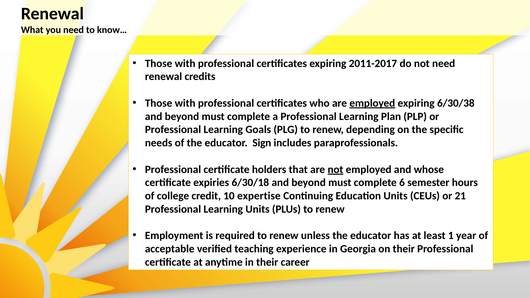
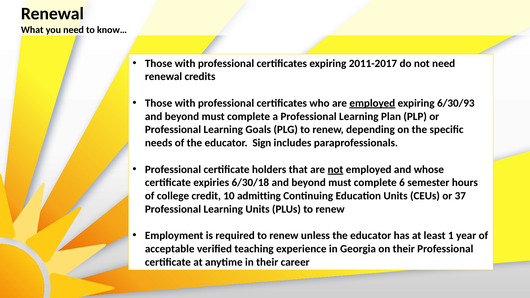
6/30/38: 6/30/38 -> 6/30/93 (456, 103)
expertise: expertise -> admitting (259, 196)
21: 21 -> 37 (460, 196)
